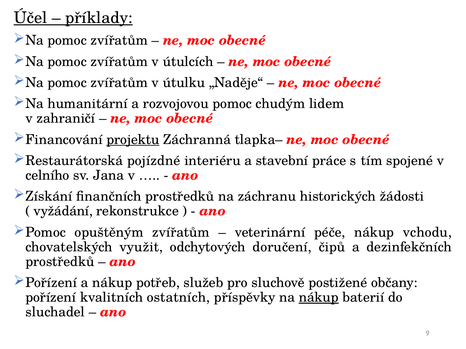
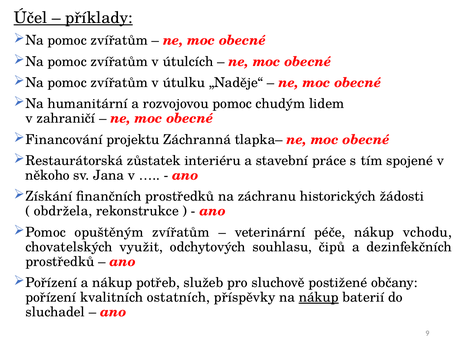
projektu underline: present -> none (133, 140)
pojízdné: pojízdné -> zůstatek (154, 161)
celního: celního -> někoho (47, 176)
vyžádání: vyžádání -> obdržela (63, 211)
doručení: doručení -> souhlasu (282, 247)
